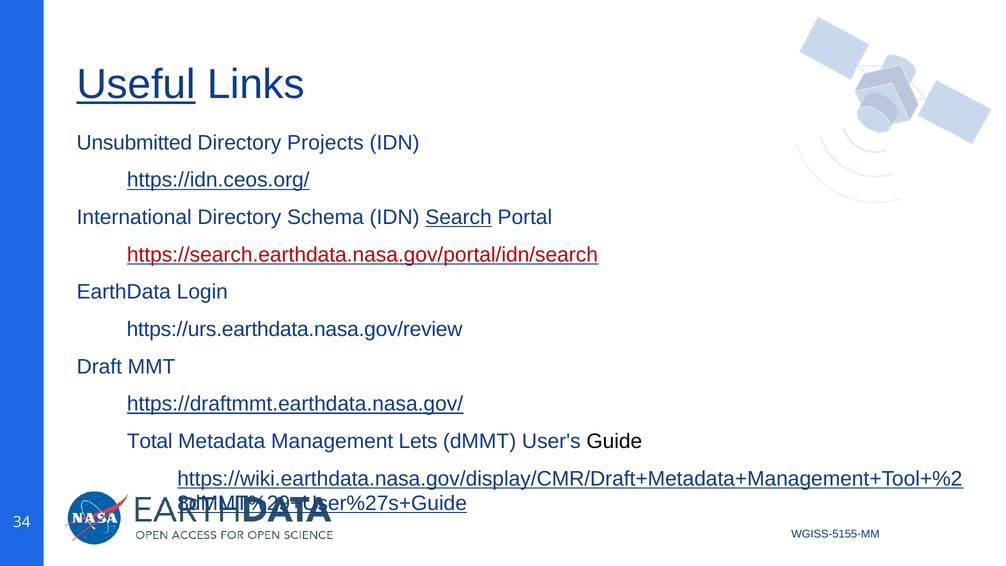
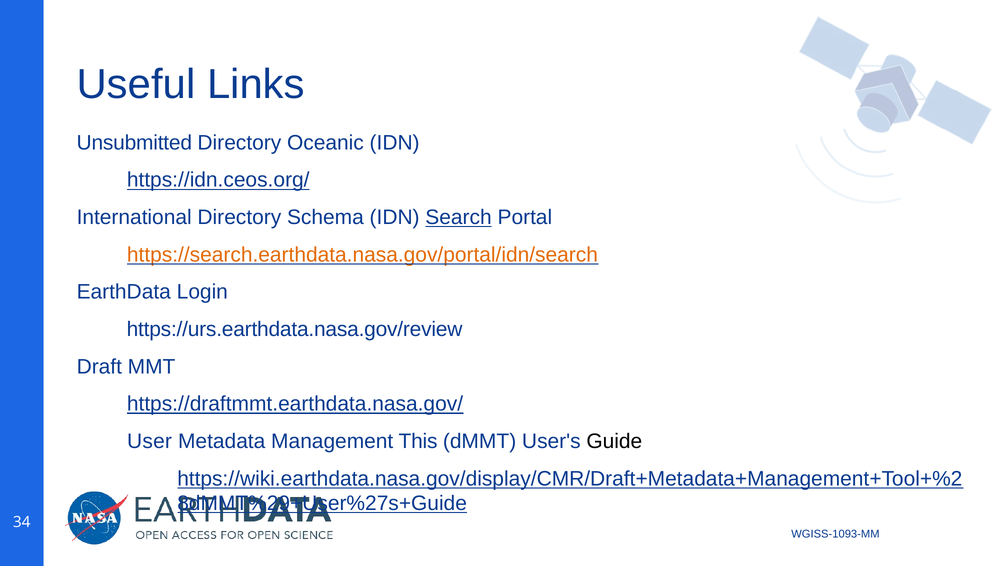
Useful underline: present -> none (136, 85)
Projects: Projects -> Oceanic (325, 143)
https://search.earthdata.nasa.gov/portal/idn/search colour: red -> orange (362, 255)
Total: Total -> User (150, 441)
Lets: Lets -> This (418, 441)
WGISS-5155-MM: WGISS-5155-MM -> WGISS-1093-MM (835, 534)
